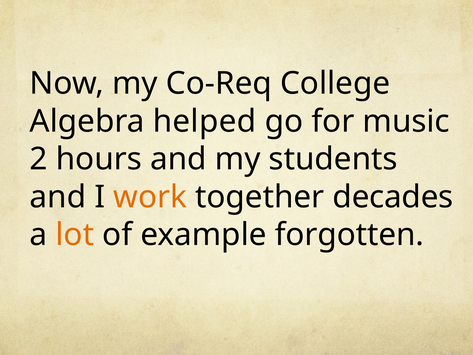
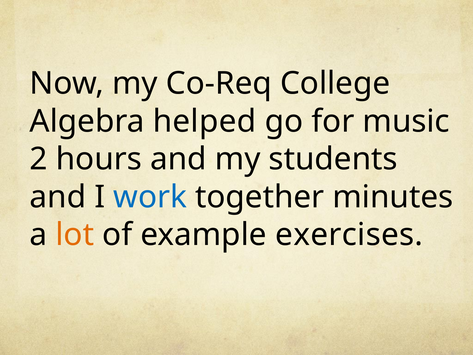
work colour: orange -> blue (150, 197)
decades: decades -> minutes (393, 197)
forgotten: forgotten -> exercises (349, 235)
